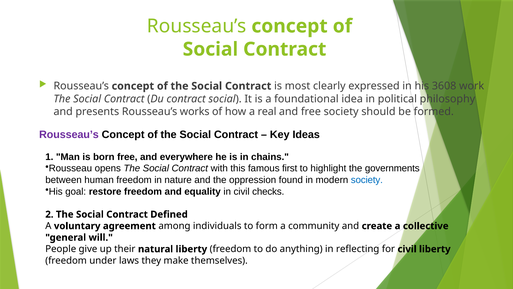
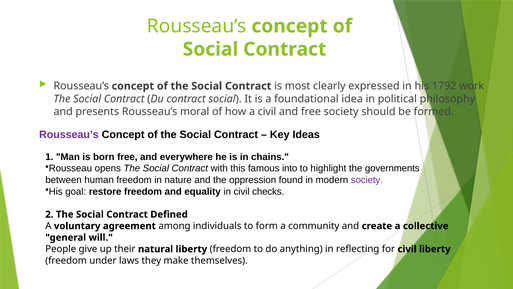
3608: 3608 -> 1792 (444, 86)
works: works -> moral (195, 112)
a real: real -> civil (267, 112)
first: first -> into (290, 168)
society colour: blue -> purple (367, 180)
